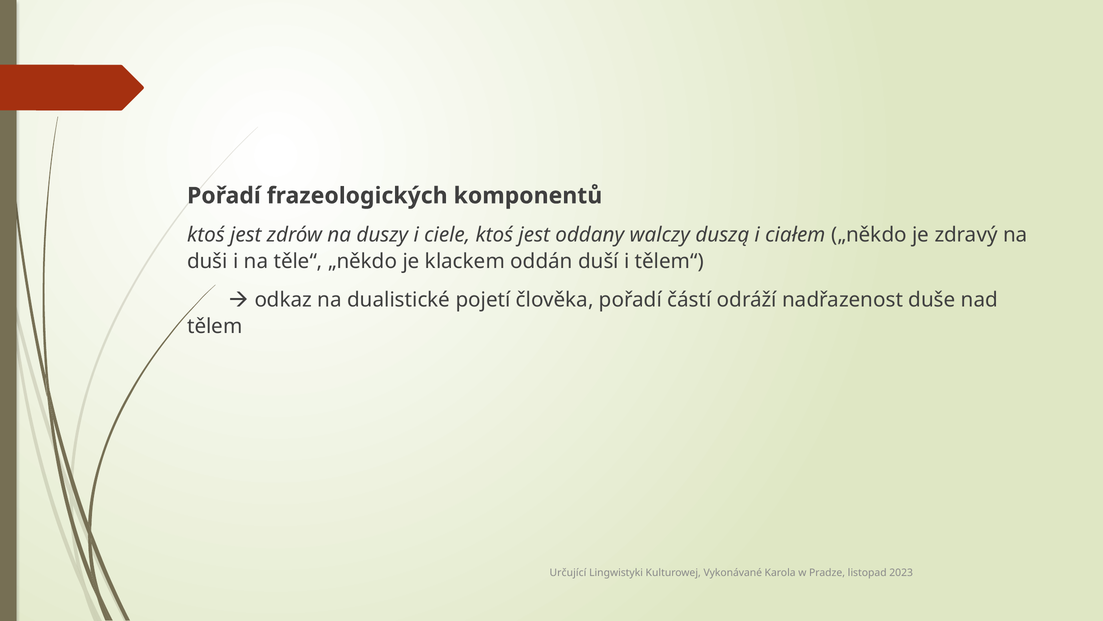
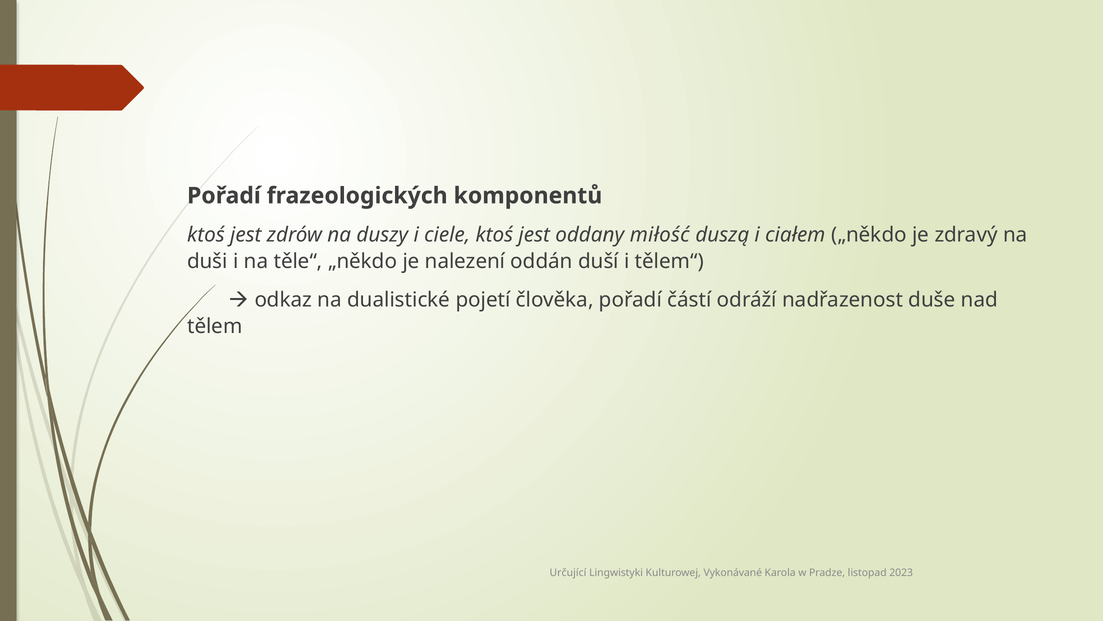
walczy: walczy -> miłość (660, 235)
klackem: klackem -> nalezení (465, 261)
